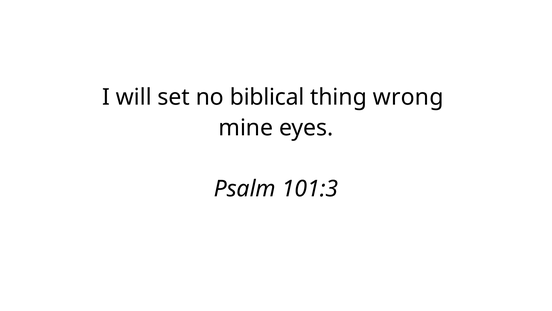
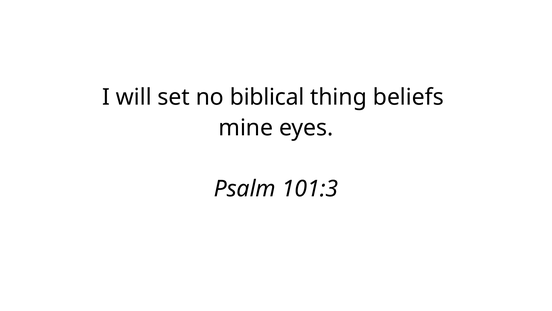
wrong: wrong -> beliefs (408, 97)
